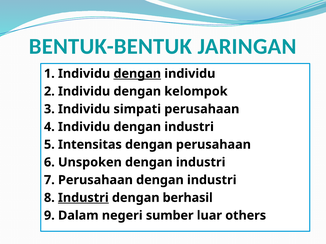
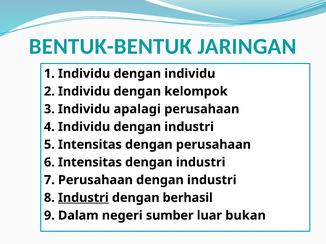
dengan underline: present -> none (137, 74)
simpati: simpati -> apalagi (137, 109)
6 Unspoken: Unspoken -> Intensitas (90, 163)
others: others -> bukan (246, 216)
